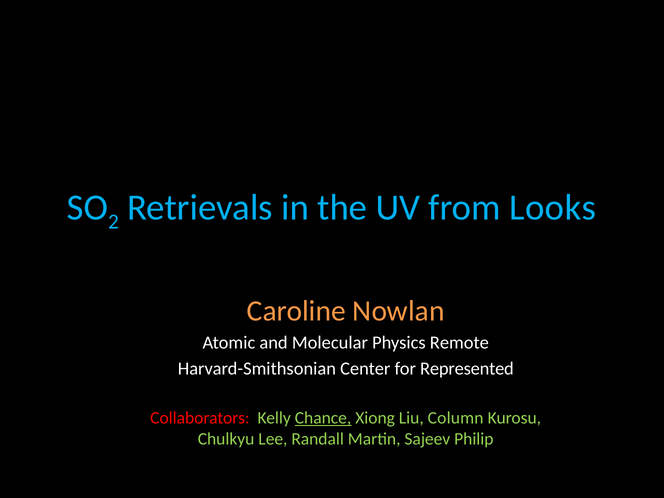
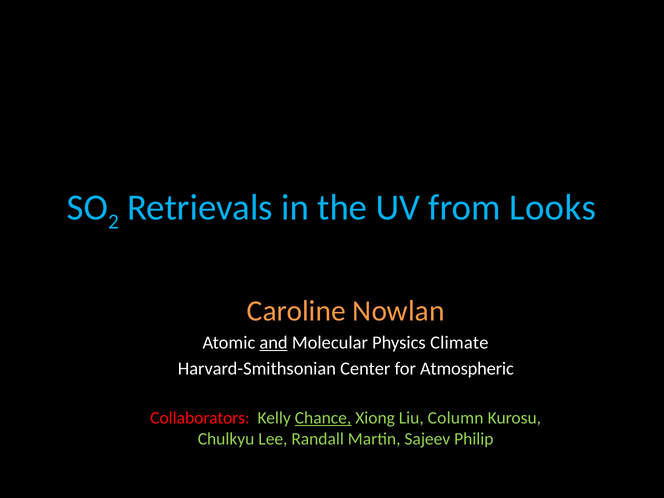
and underline: none -> present (274, 343)
Remote: Remote -> Climate (459, 343)
Represented: Represented -> Atmospheric (467, 368)
